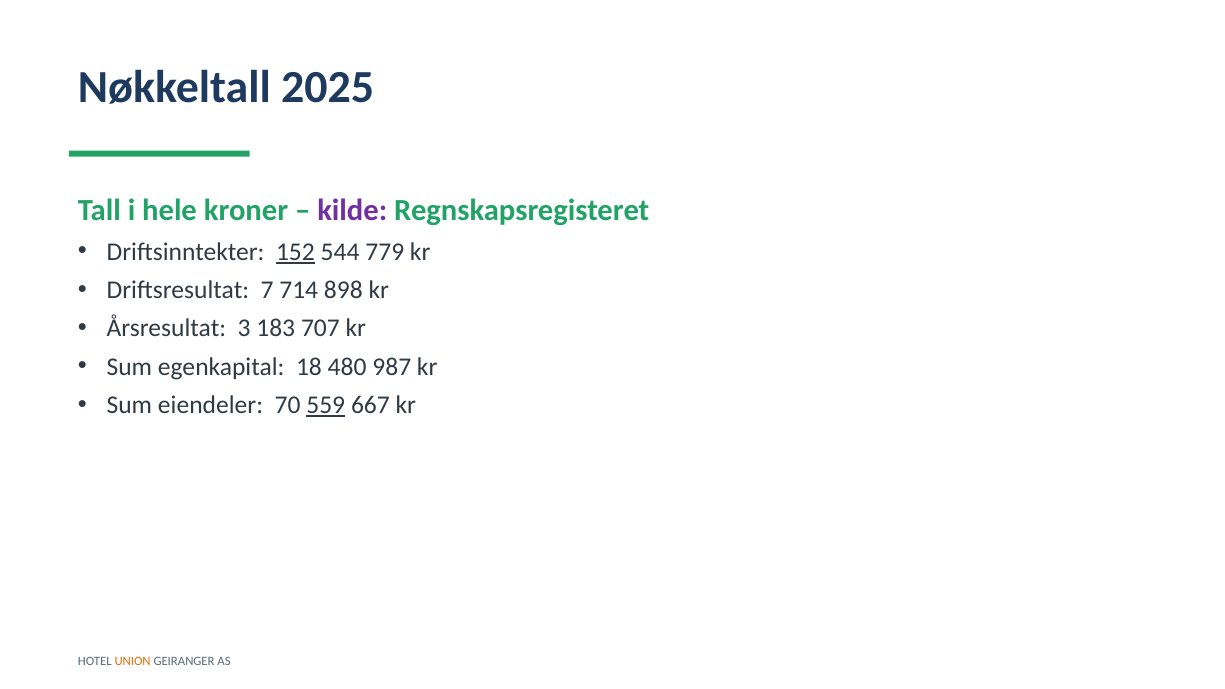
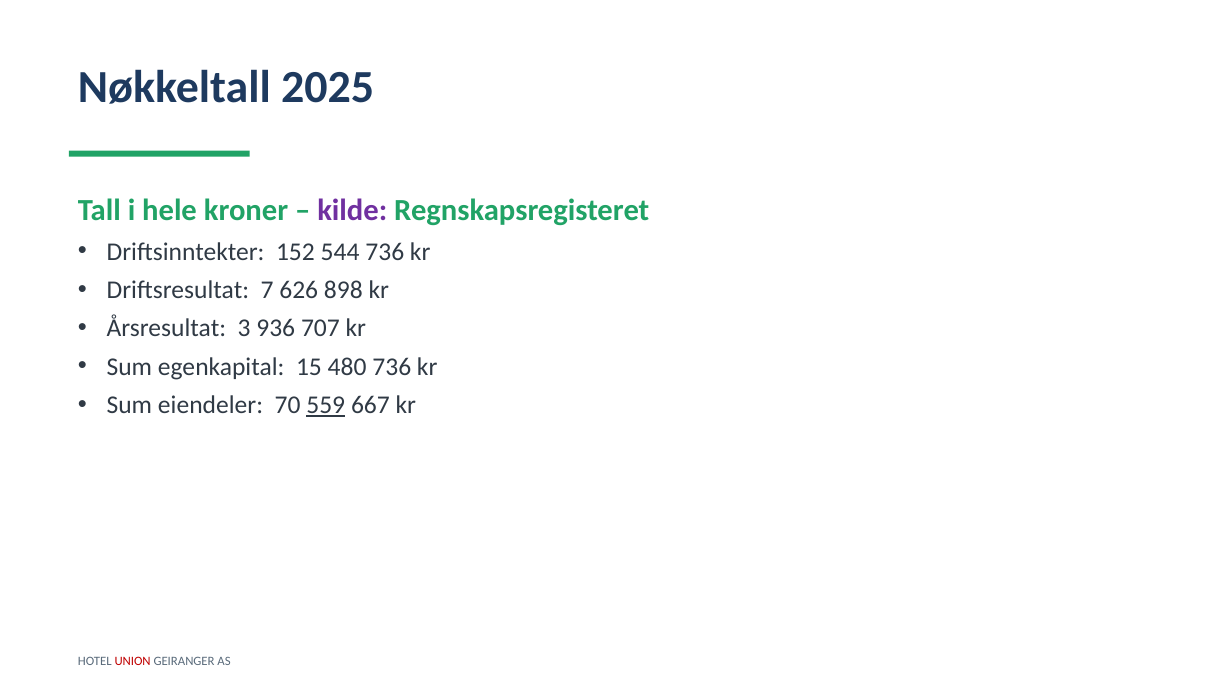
152 underline: present -> none (295, 252)
544 779: 779 -> 736 (385, 252)
714: 714 -> 626 (299, 290)
183: 183 -> 936 (276, 329)
18: 18 -> 15 (309, 367)
480 987: 987 -> 736 (392, 367)
UNION colour: orange -> red (133, 661)
